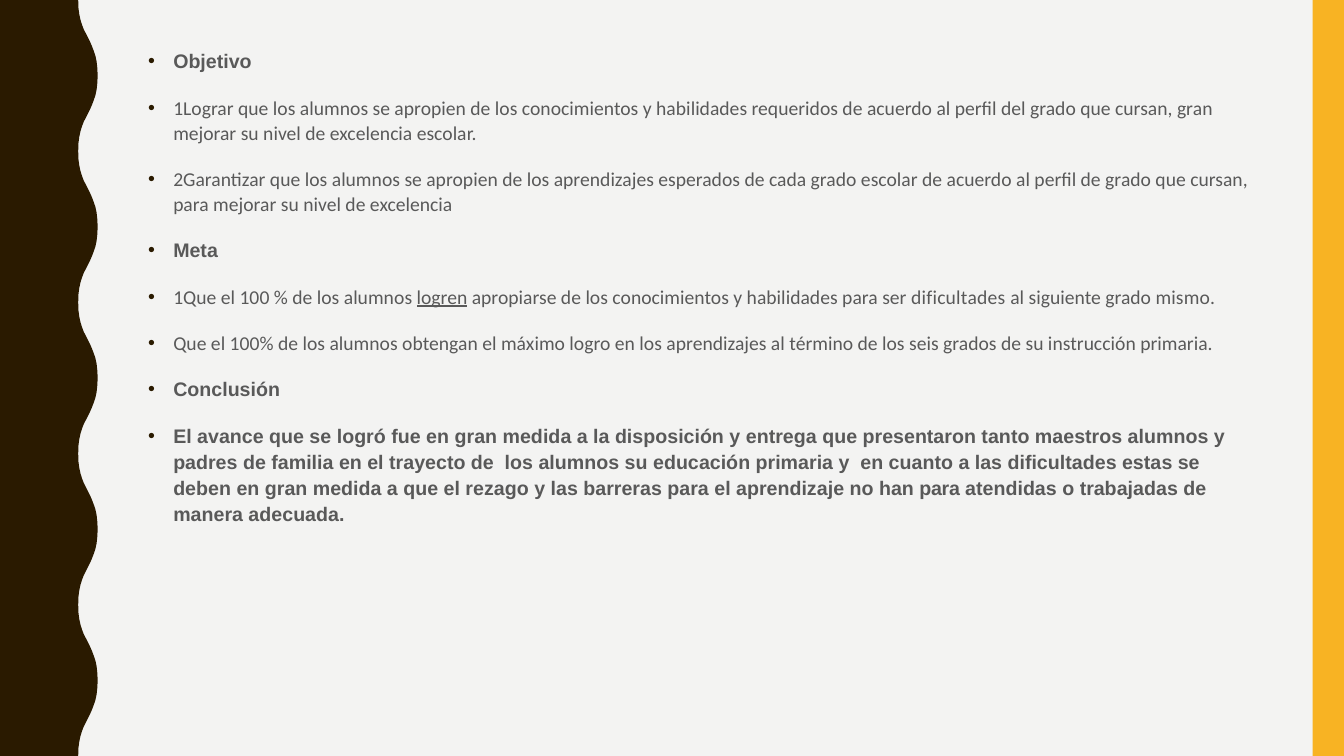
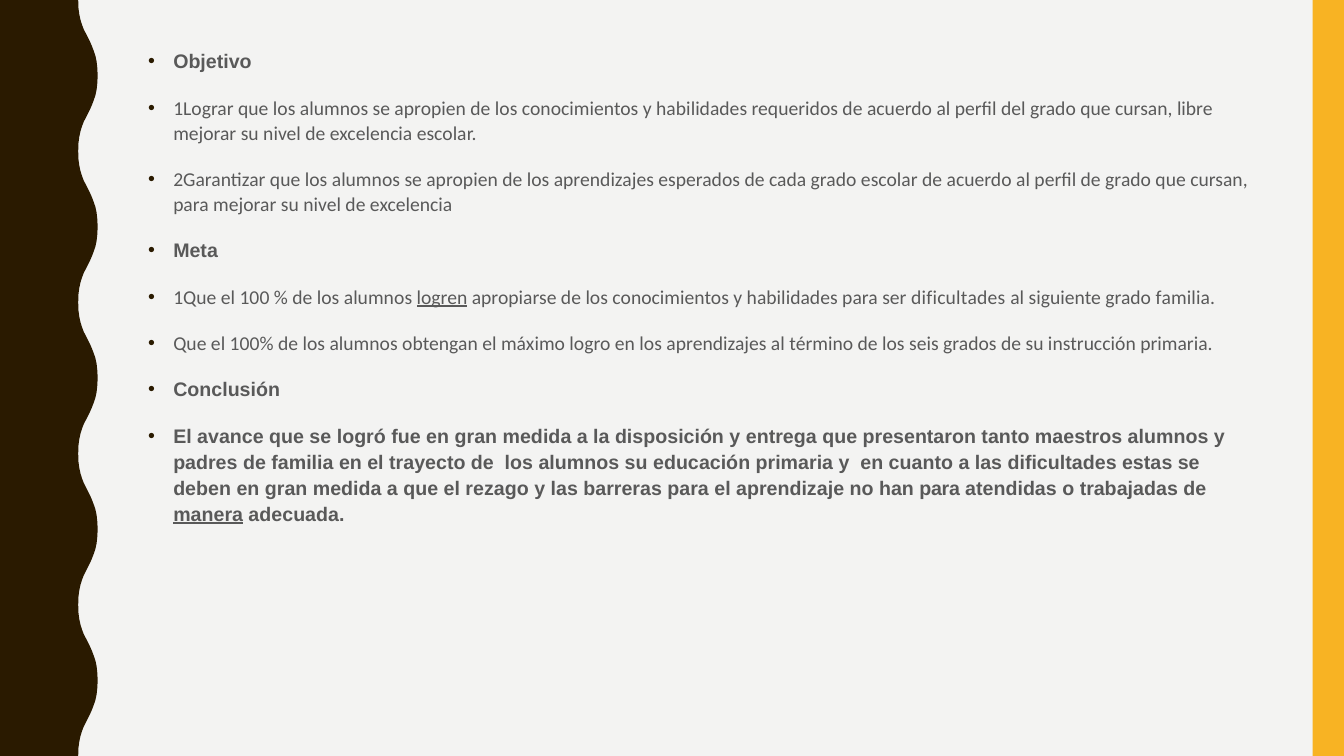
cursan gran: gran -> libre (1195, 109)
grado mismo: mismo -> familia (1185, 298)
manera underline: none -> present (208, 515)
